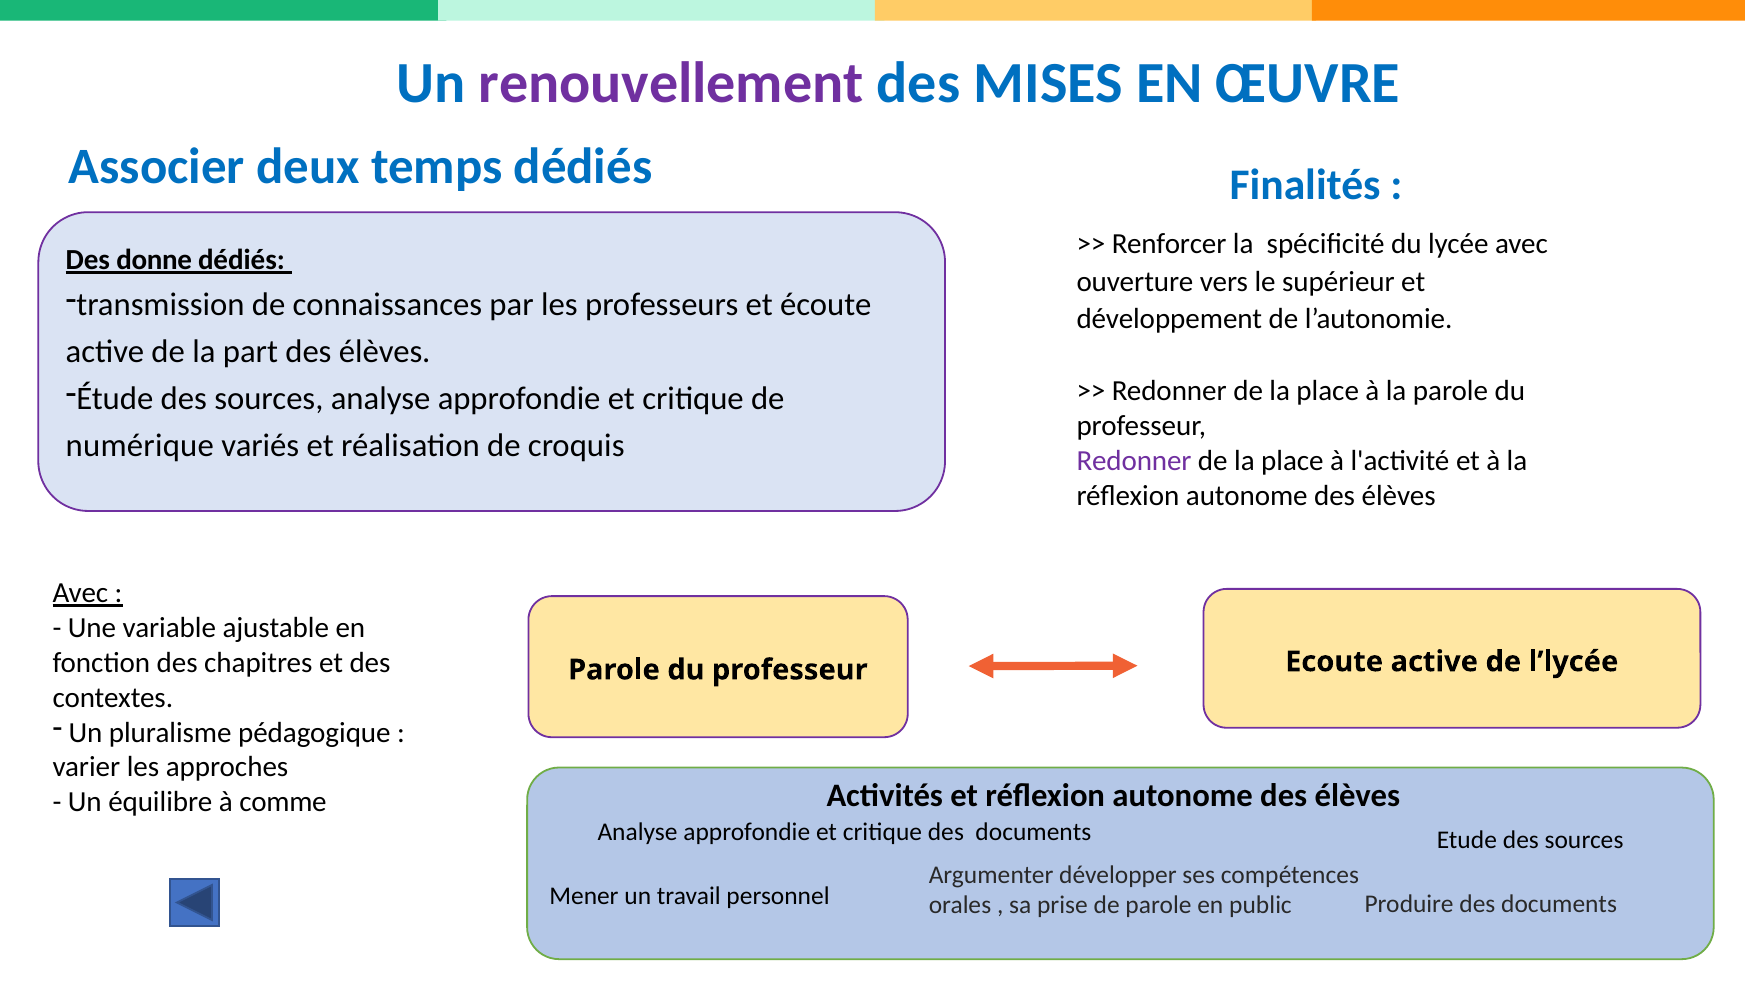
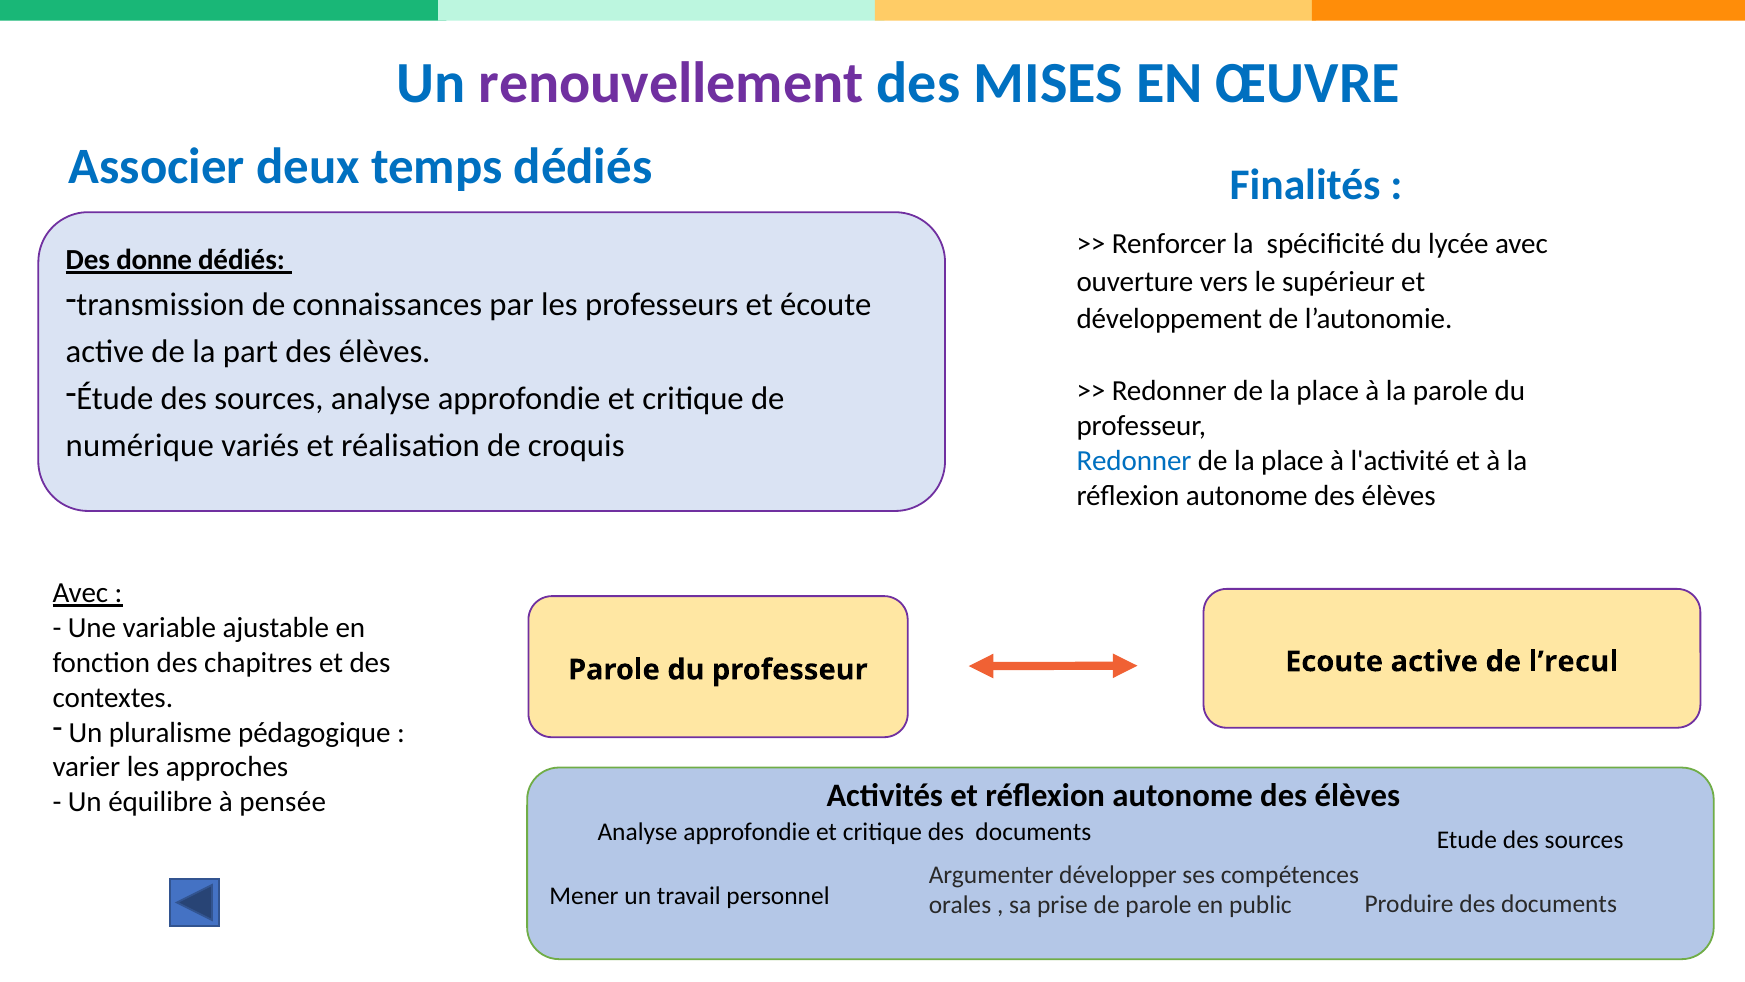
Redonner colour: purple -> blue (1134, 461)
l’lycée: l’lycée -> l’recul (1573, 661)
comme: comme -> pensée (283, 802)
